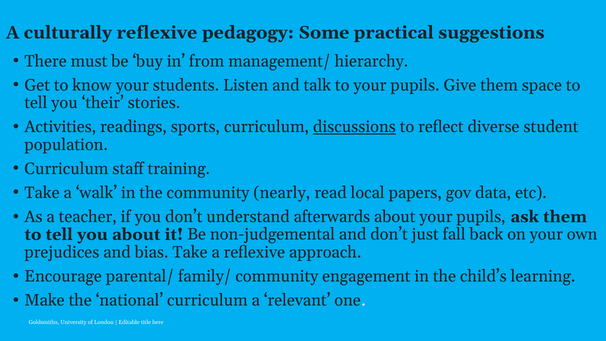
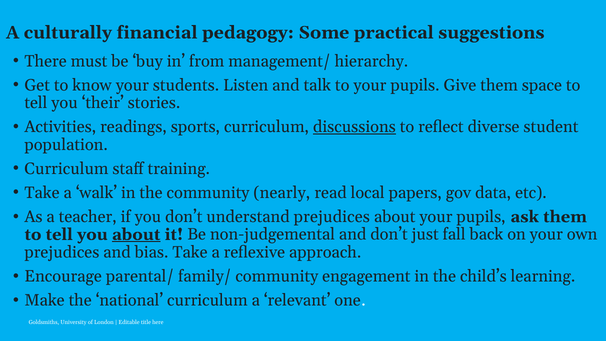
culturally reflexive: reflexive -> financial (157, 33)
understand afterwards: afterwards -> prejudices (332, 217)
about underline: none -> present (136, 234)
